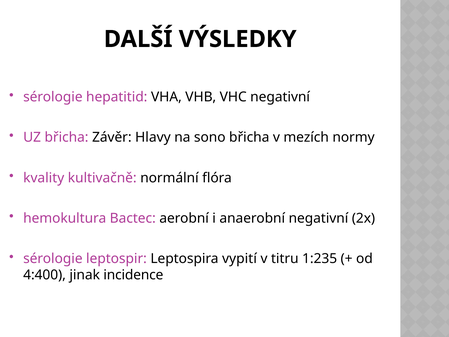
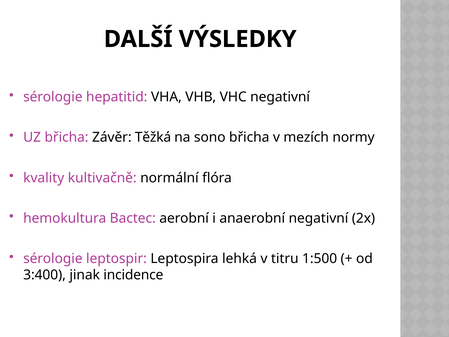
Hlavy: Hlavy -> Těžká (153, 137)
vypití: vypití -> lehká (240, 258)
1:235: 1:235 -> 1:500 (320, 258)
4:400: 4:400 -> 3:400 (45, 275)
